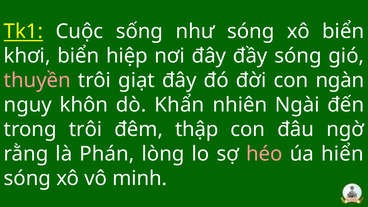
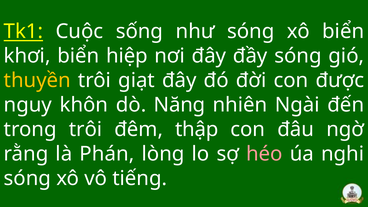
thuyền colour: pink -> yellow (37, 80)
ngàn: ngàn -> được (340, 80)
Khẩn: Khẩn -> Năng (180, 105)
hiển: hiển -> nghi (343, 154)
minh: minh -> tiếng (140, 179)
